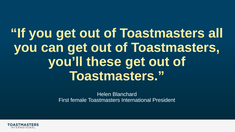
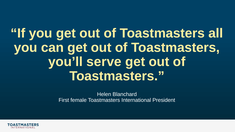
these: these -> serve (104, 62)
